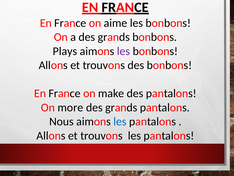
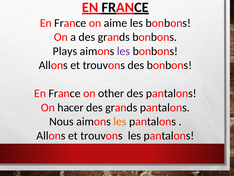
make: make -> other (111, 93)
more: more -> hacer (71, 107)
les colour: blue -> orange (120, 121)
